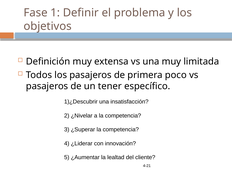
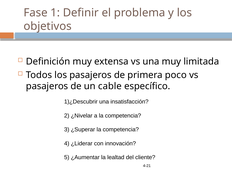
tener: tener -> cable (110, 86)
